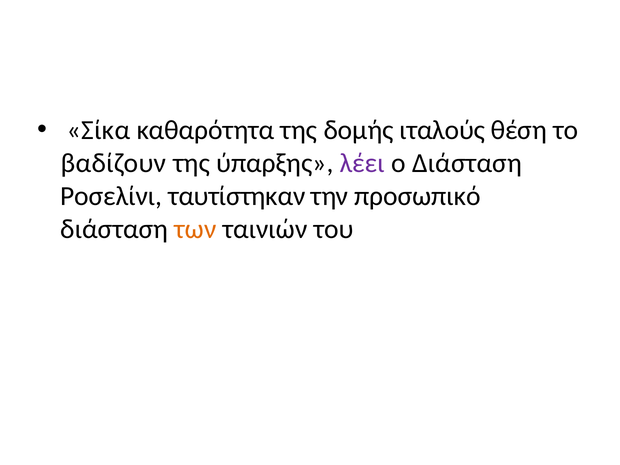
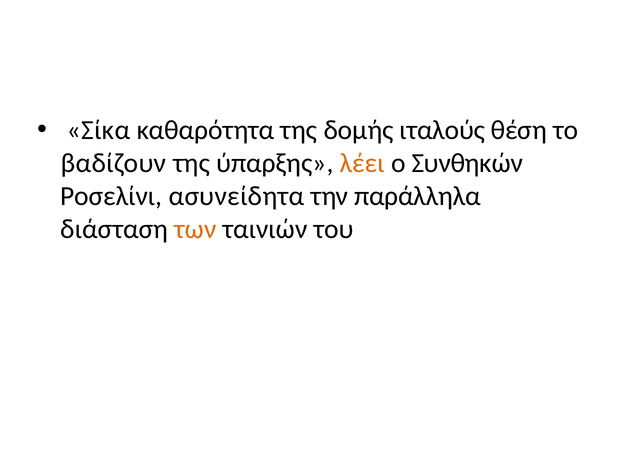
λέει colour: purple -> orange (362, 163)
ο Διάσταση: Διάσταση -> Συνθηκών (467, 163)
ταυτίστηκαν: ταυτίστηκαν -> ασυνείδητα (236, 196)
προσωπικό: προσωπικό -> παράλληλα (418, 196)
